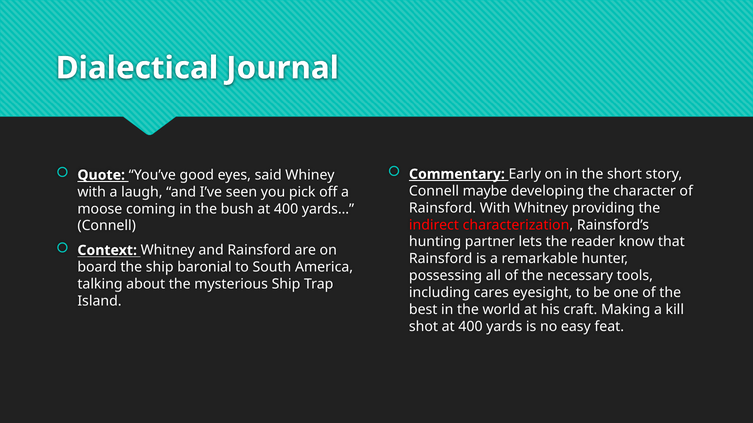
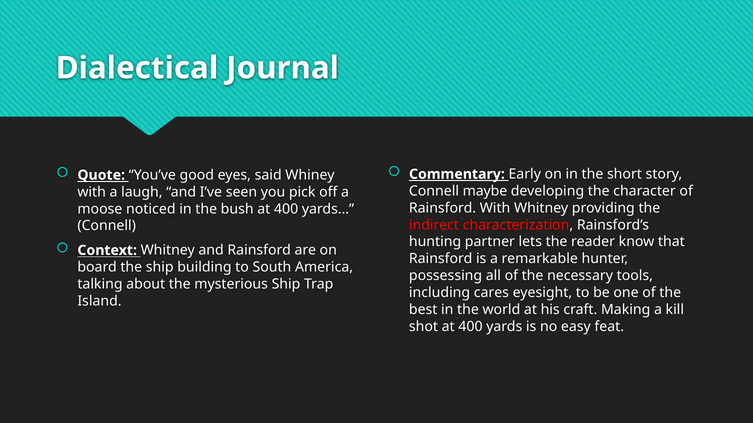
coming: coming -> noticed (151, 209)
baronial: baronial -> building (204, 268)
